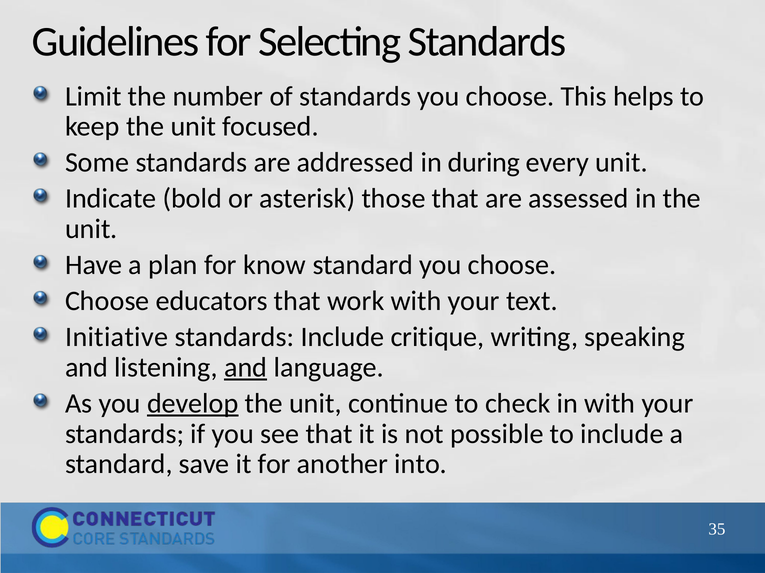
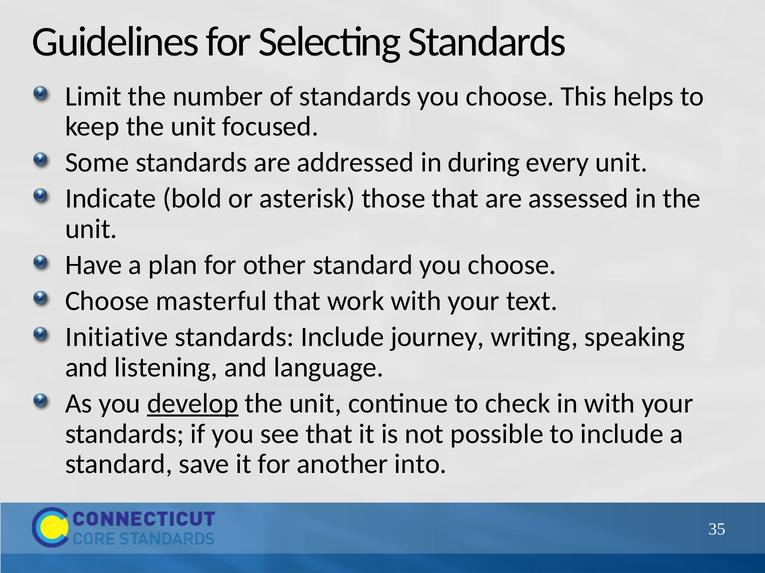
know: know -> other (275, 265)
educators: educators -> masterful (212, 301)
critique: critique -> journey (438, 337)
and underline: present -> none (246, 368)
